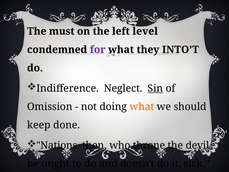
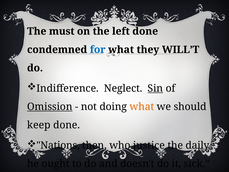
left level: level -> done (145, 31)
for colour: purple -> blue (98, 50)
INTO’T: INTO’T -> WILL’T (181, 50)
Omission underline: none -> present (50, 107)
throne: throne -> justice (149, 145)
devil: devil -> daily (198, 145)
